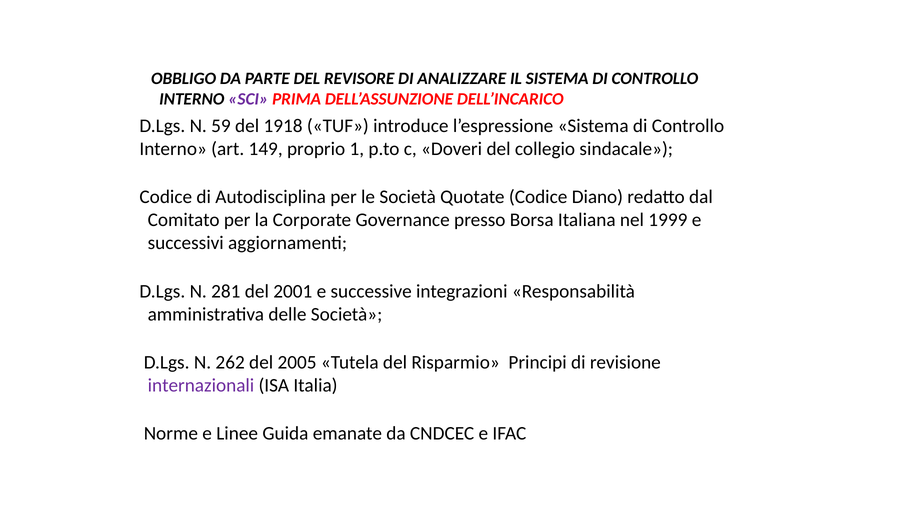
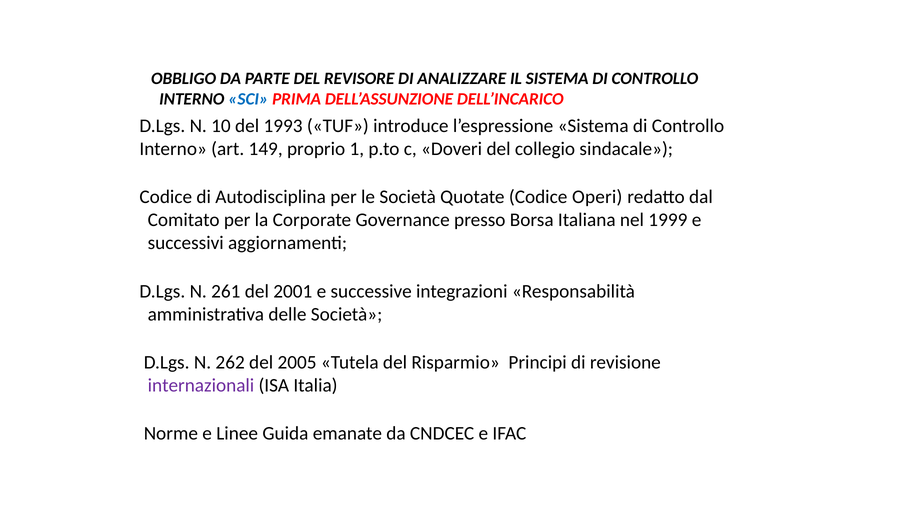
SCI colour: purple -> blue (248, 99)
59: 59 -> 10 (221, 126)
1918: 1918 -> 1993 (283, 126)
Diano: Diano -> Operi (597, 197)
281: 281 -> 261 (226, 291)
